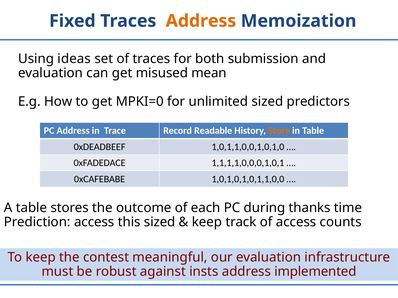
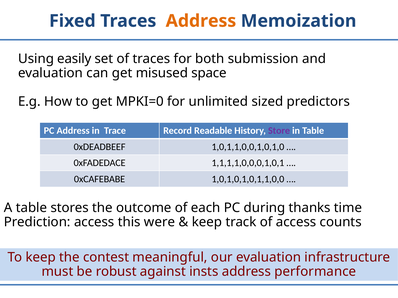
ideas: ideas -> easily (74, 59)
mean: mean -> space (209, 73)
Store colour: orange -> purple (279, 131)
this sized: sized -> were (160, 222)
implemented: implemented -> performance (315, 272)
